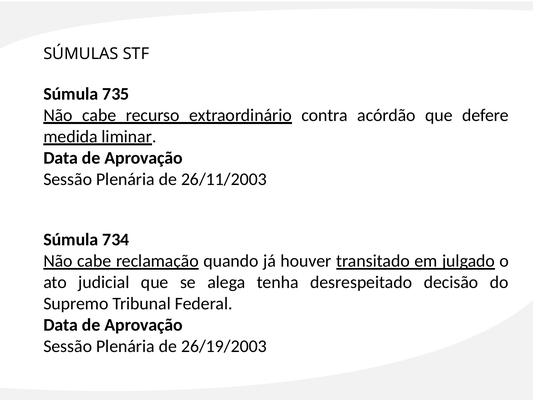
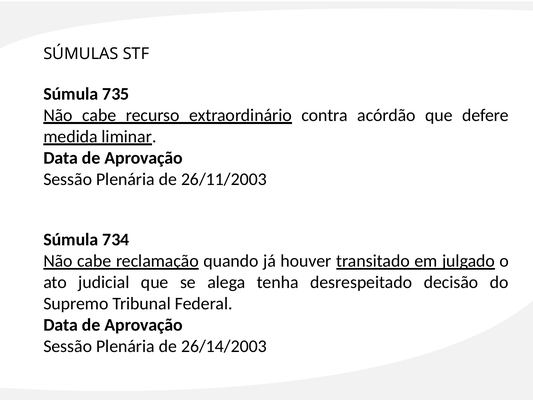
26/19/2003: 26/19/2003 -> 26/14/2003 (224, 346)
